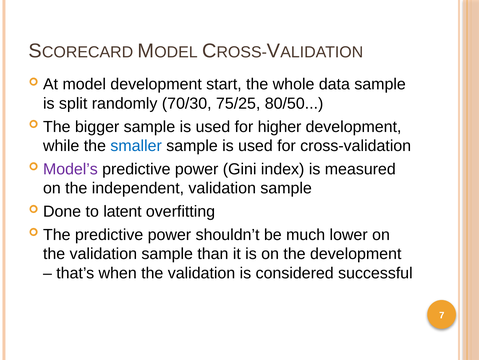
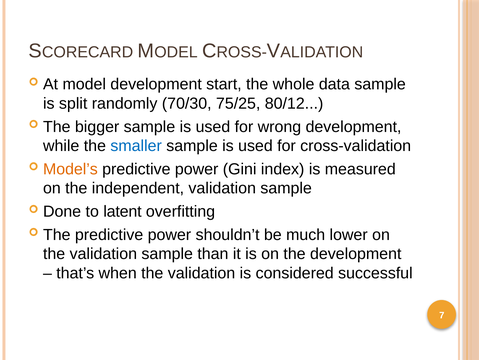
80/50: 80/50 -> 80/12 (294, 103)
higher: higher -> wrong (279, 126)
Model’s colour: purple -> orange (70, 169)
